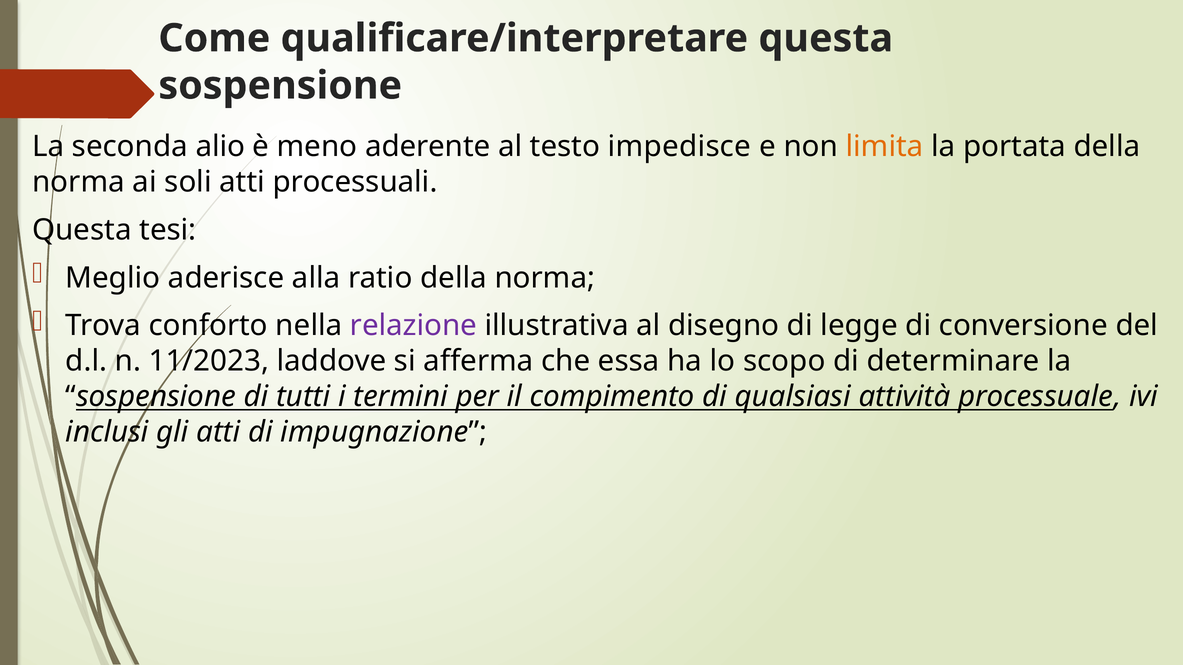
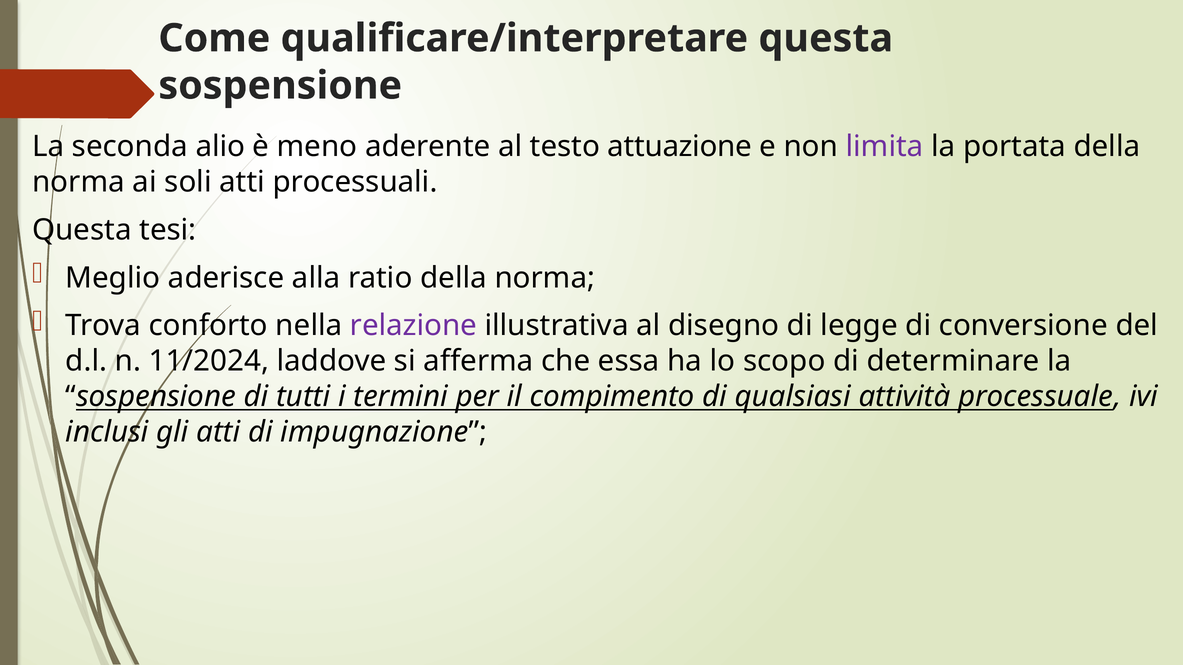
impedisce: impedisce -> attuazione (680, 147)
limita colour: orange -> purple (885, 147)
11/2023: 11/2023 -> 11/2024 (209, 361)
